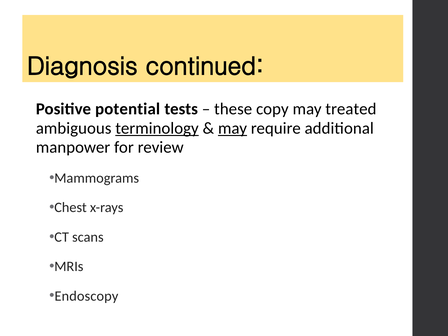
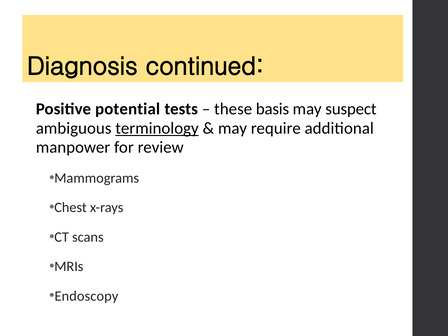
copy: copy -> basis (272, 109)
treated: treated -> suspect (351, 109)
may underline: present -> none (233, 128)
